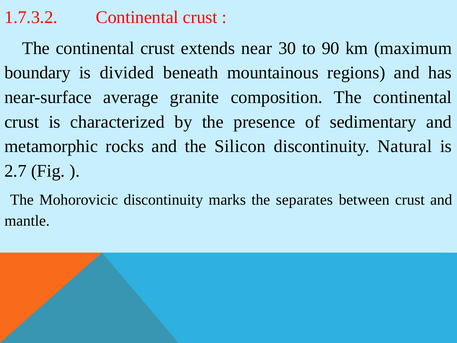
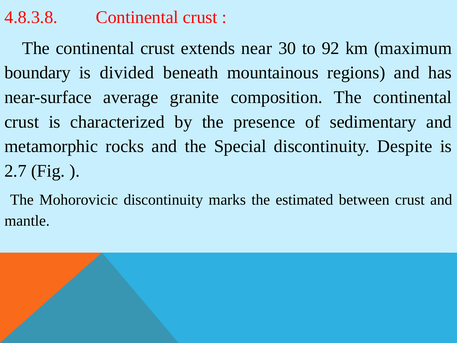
1.7.3.2: 1.7.3.2 -> 4.8.3.8 (31, 17)
90: 90 -> 92 (331, 48)
Silicon: Silicon -> Special (240, 146)
Natural: Natural -> Despite (405, 146)
separates: separates -> estimated (304, 200)
